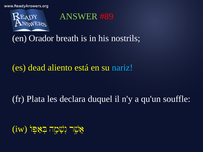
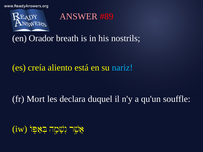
ANSWER colour: light green -> pink (79, 16)
dead: dead -> creía (37, 68)
Plata: Plata -> Mort (36, 99)
